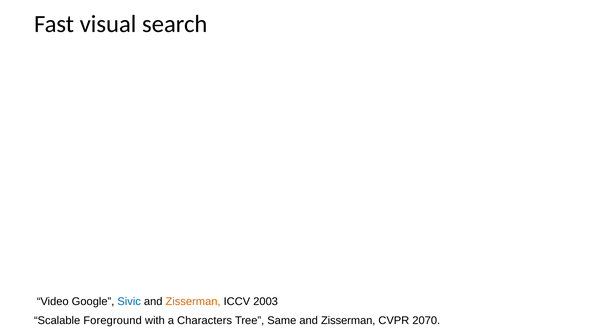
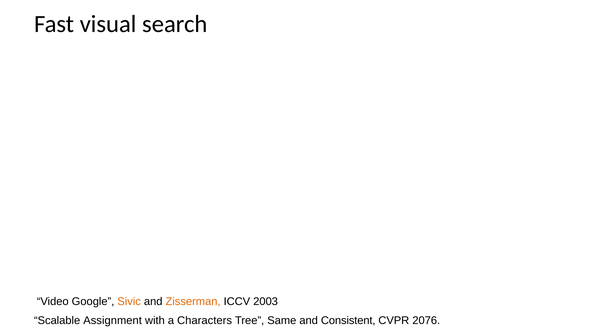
Sivic colour: blue -> orange (129, 302)
Foreground: Foreground -> Assignment (113, 321)
Zisserman: Zisserman -> Consistent (348, 321)
2070: 2070 -> 2076 (426, 321)
